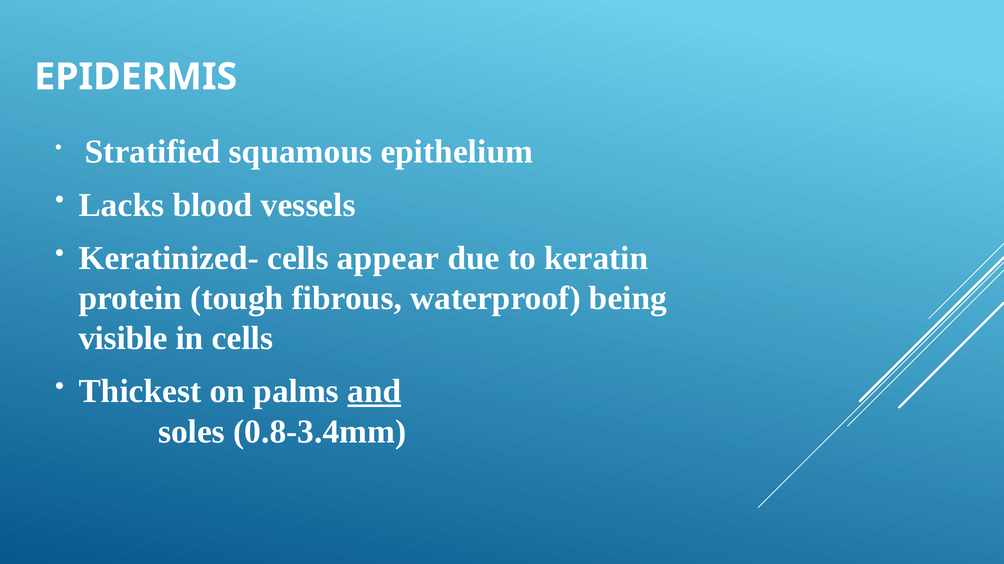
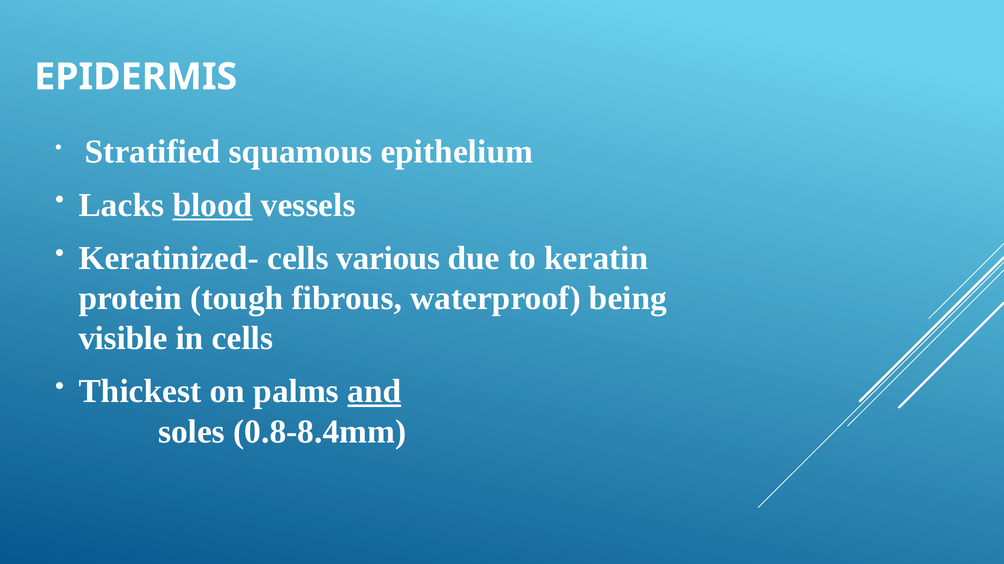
blood underline: none -> present (213, 205)
appear: appear -> various (388, 258)
0.8-3.4mm: 0.8-3.4mm -> 0.8-8.4mm (320, 432)
